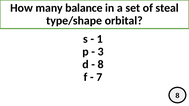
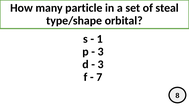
balance: balance -> particle (84, 8)
8: 8 -> 3 (101, 65)
